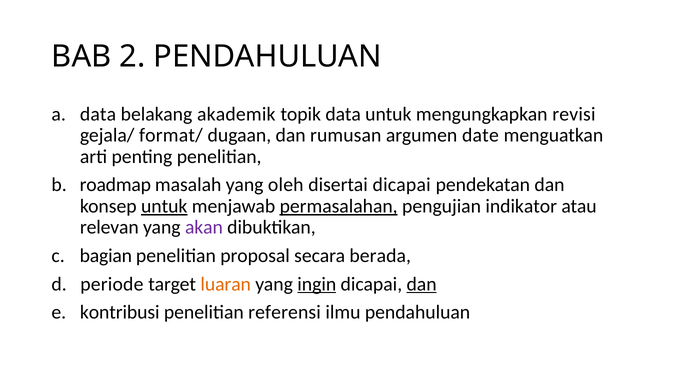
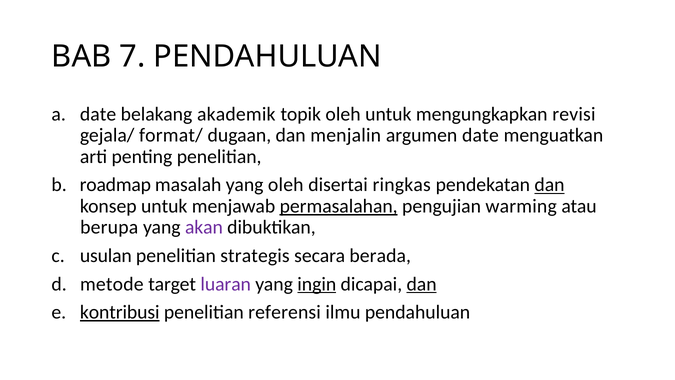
2: 2 -> 7 (132, 57)
data: data -> date (98, 114)
topik data: data -> oleh (343, 114)
rumusan: rumusan -> menjalin (346, 135)
disertai dicapai: dicapai -> ringkas (402, 185)
dan underline: none -> present (550, 185)
untuk underline: present -> none (164, 206)
indikator: indikator -> warming (521, 206)
relevan: relevan -> berupa (109, 227)
bagian: bagian -> usulan (106, 256)
proposal: proposal -> strategis (255, 256)
periode: periode -> metode (112, 284)
luaran colour: orange -> purple (226, 284)
kontribusi underline: none -> present (120, 312)
